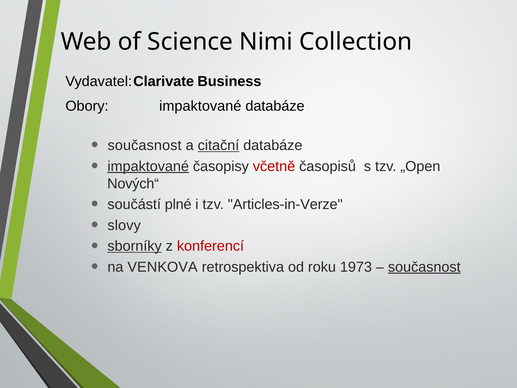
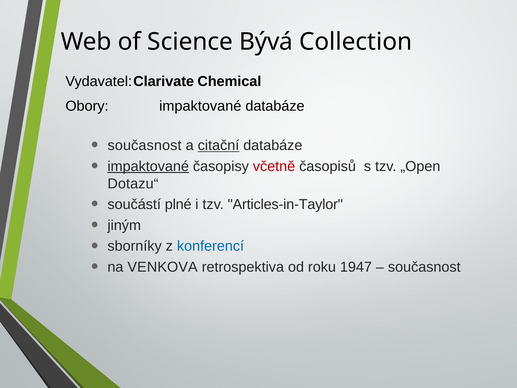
Nimi: Nimi -> Bývá (266, 42)
Business: Business -> Chemical (229, 81)
Nových“: Nových“ -> Dotazu“ (133, 183)
Articles-in-Verze: Articles-in-Verze -> Articles-in-Taylor (285, 204)
slovy: slovy -> jiným (124, 225)
sborníky underline: present -> none (135, 246)
konferencí colour: red -> blue (210, 246)
1973: 1973 -> 1947 (356, 267)
současnost underline: present -> none (424, 267)
